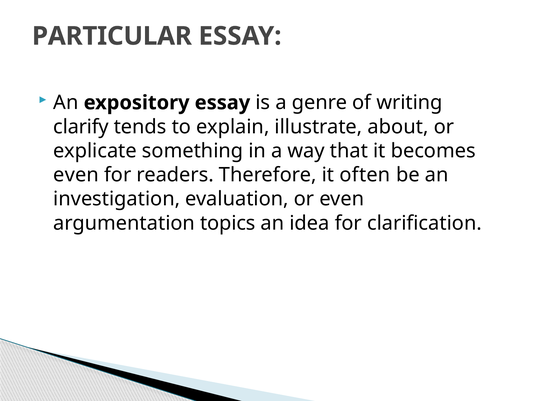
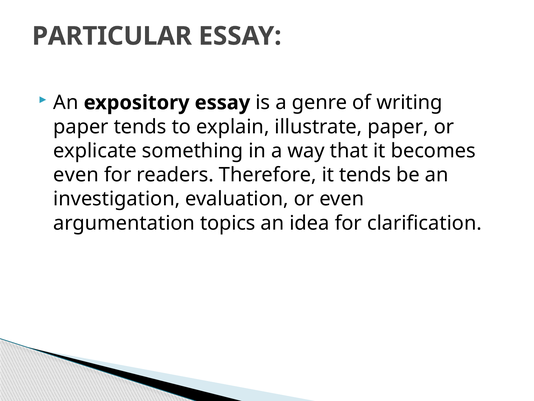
clarify: clarify -> paper (81, 127)
illustrate about: about -> paper (398, 127)
it often: often -> tends (365, 175)
